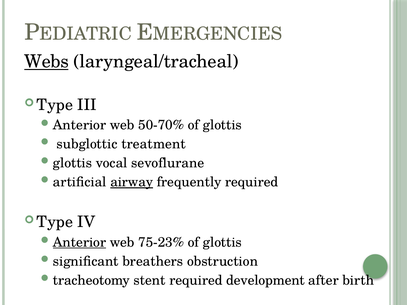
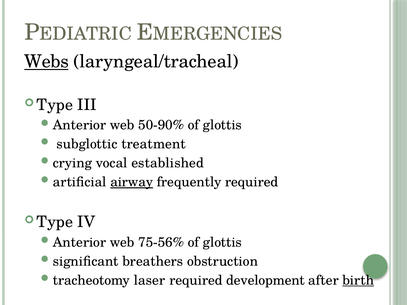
50-70%: 50-70% -> 50-90% (161, 125)
glottis: glottis -> crying (72, 163)
sevoflurane: sevoflurane -> established (168, 163)
Anterior underline: present -> none (79, 242)
75-23%: 75-23% -> 75-56% (161, 242)
stent: stent -> laser (150, 280)
birth underline: none -> present (358, 280)
